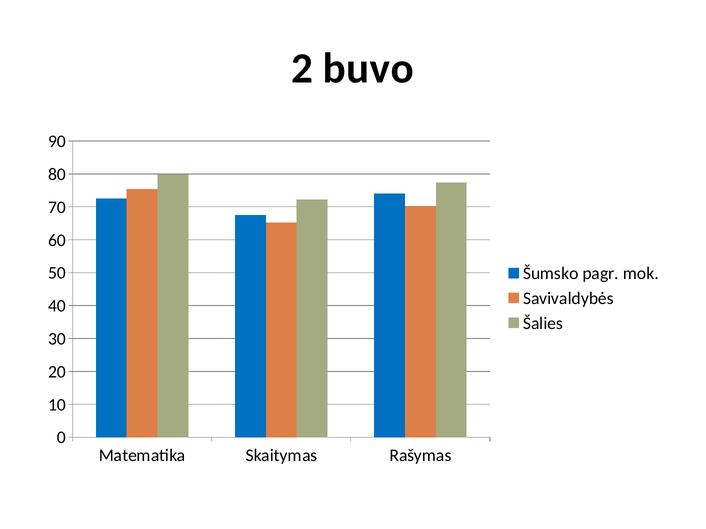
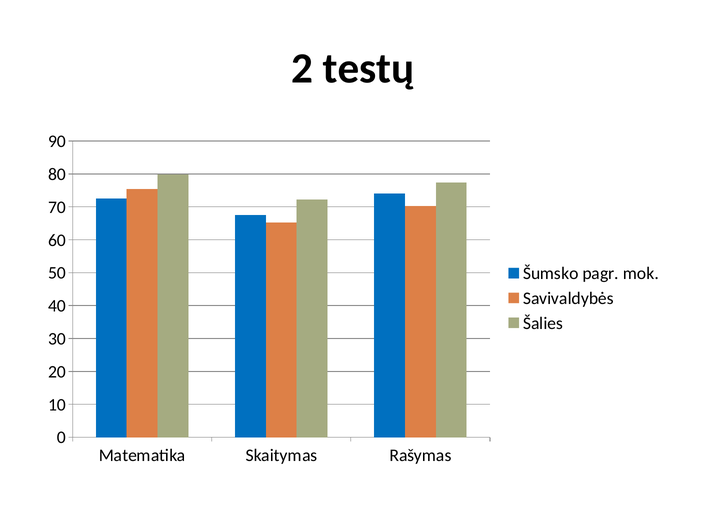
buvo: buvo -> testų (369, 68)
